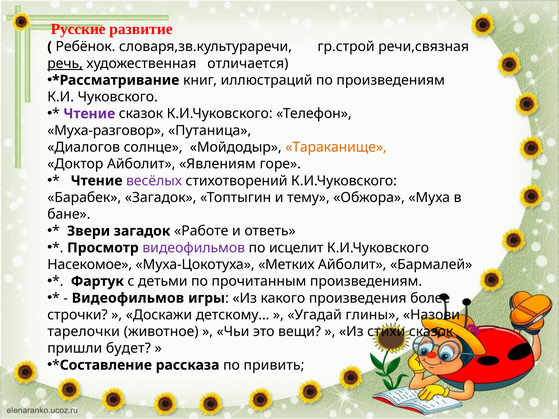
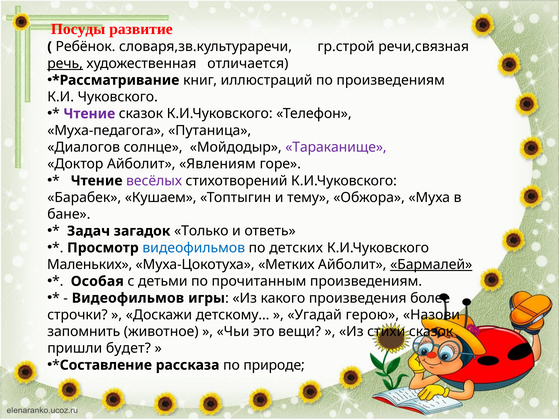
Русские: Русские -> Посуды (78, 29)
Муха-разговор: Муха-разговор -> Муха-педагога (106, 131)
Тараканище colour: orange -> purple (336, 147)
Барабек Загадок: Загадок -> Кушаем (161, 198)
Звери: Звери -> Задач (89, 231)
Работе: Работе -> Только (201, 231)
видеофильмов colour: purple -> blue (194, 248)
исцелит: исцелит -> детских (296, 248)
Насекомое: Насекомое -> Маленьких (90, 265)
Бармалей underline: none -> present (431, 265)
Фартук: Фартук -> Особая (97, 281)
глины: глины -> герою (372, 315)
тарелочки: тарелочки -> запомнить (84, 332)
привить: привить -> природе (274, 365)
